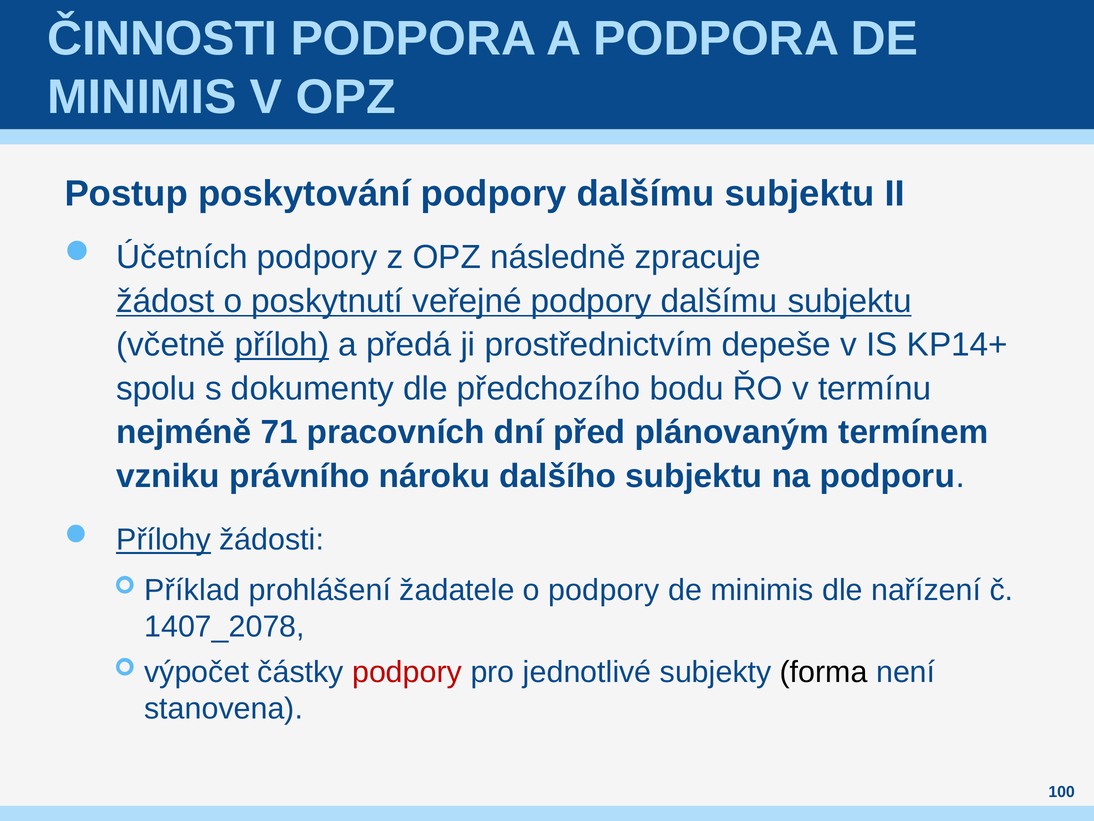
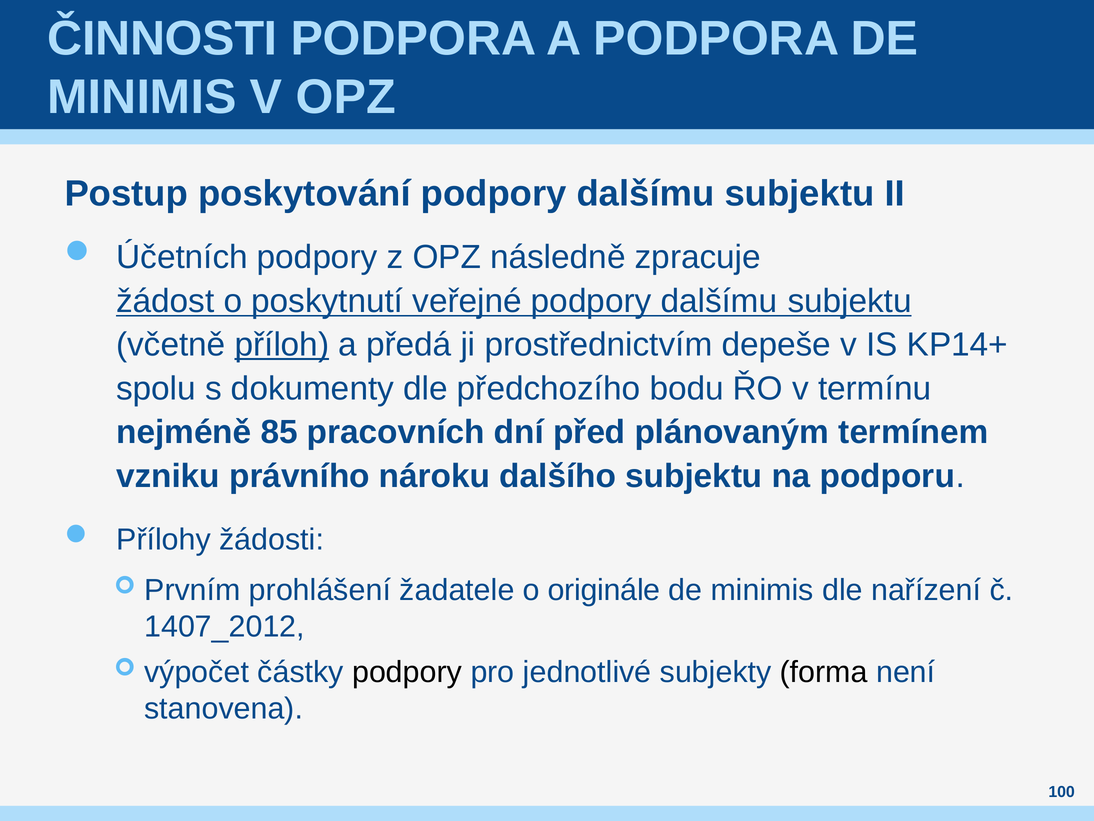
71: 71 -> 85 (279, 432)
Přílohy underline: present -> none (164, 540)
Příklad: Příklad -> Prvním (192, 590)
o podpory: podpory -> originále (604, 590)
1407_2078: 1407_2078 -> 1407_2012 (224, 626)
podpory colour: red -> black (407, 672)
